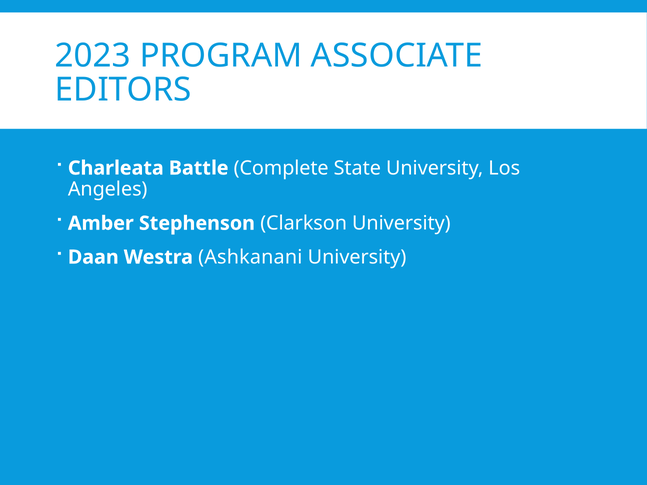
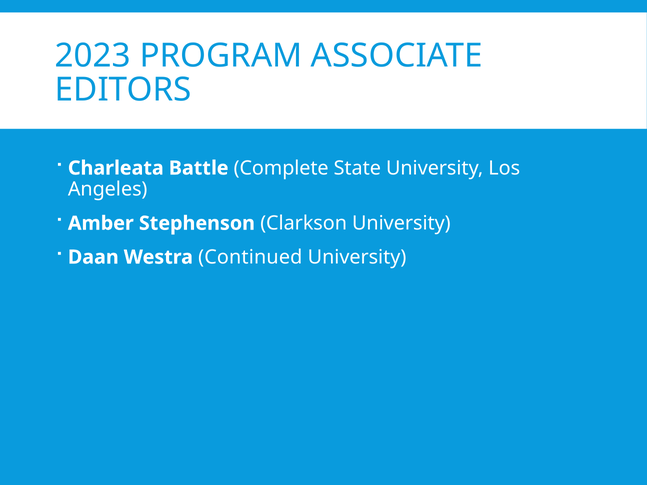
Ashkanani: Ashkanani -> Continued (250, 257)
